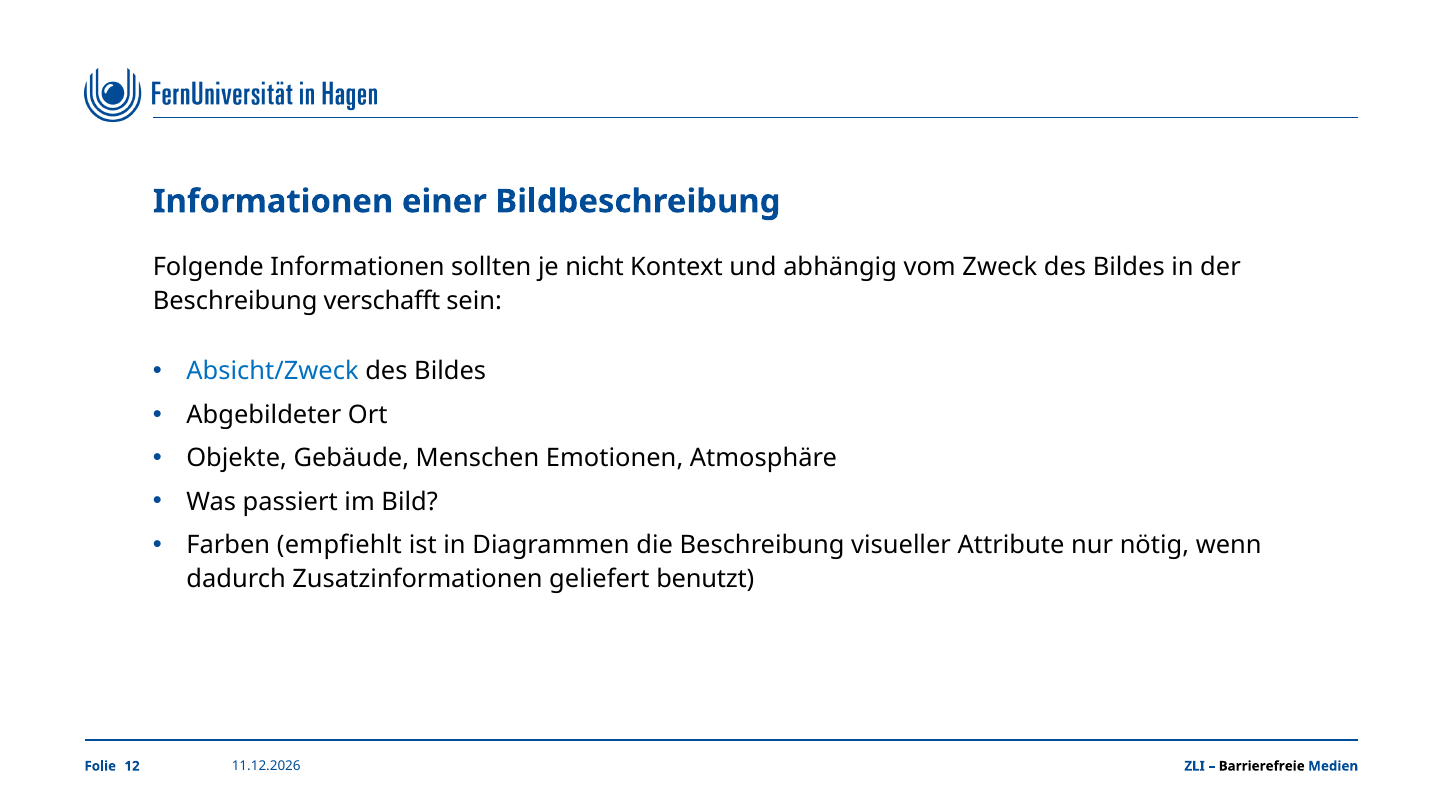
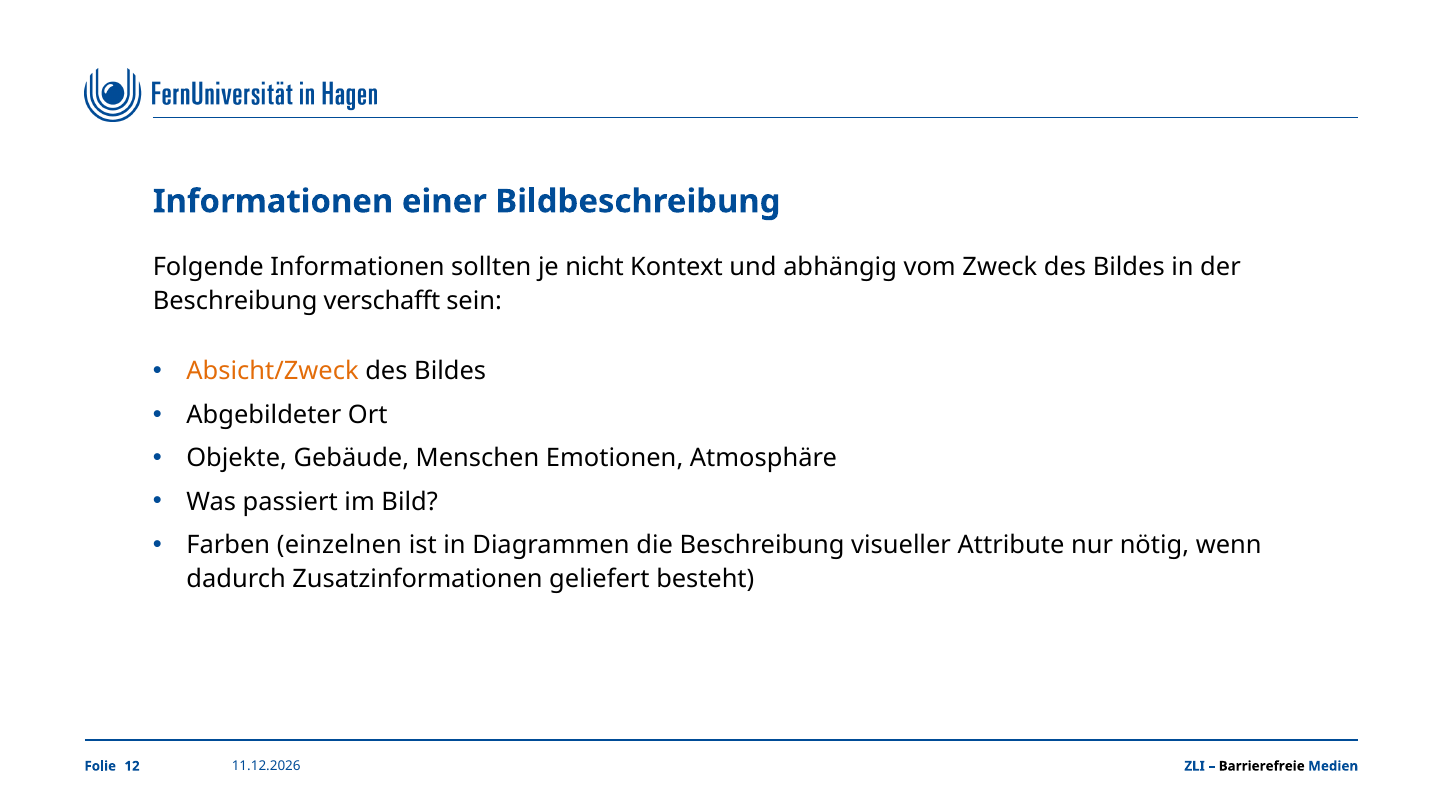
Absicht/Zweck colour: blue -> orange (273, 372)
empfiehlt: empfiehlt -> einzelnen (339, 545)
benutzt: benutzt -> besteht (705, 580)
